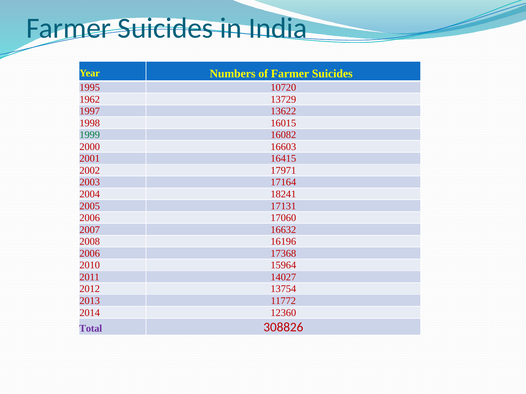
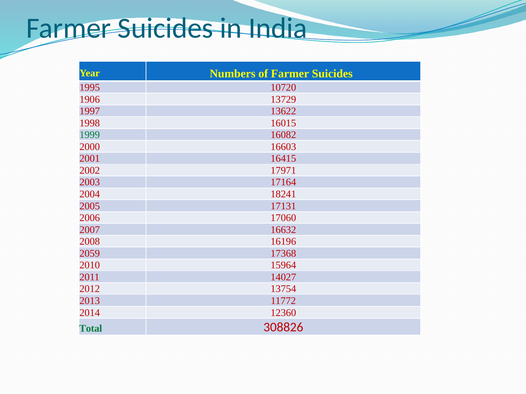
1962: 1962 -> 1906 (90, 99)
2006: 2006 -> 2059 (90, 254)
Total colour: purple -> green (91, 329)
